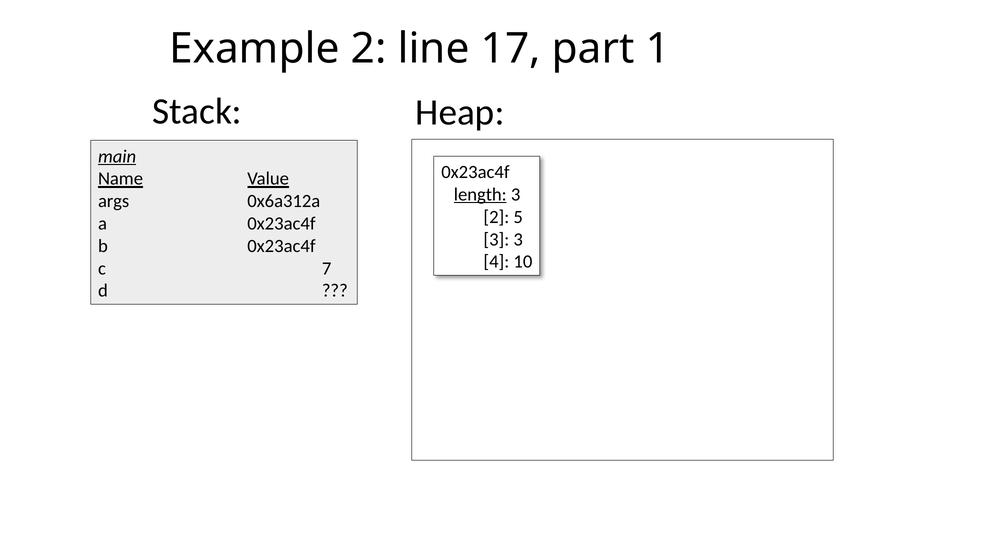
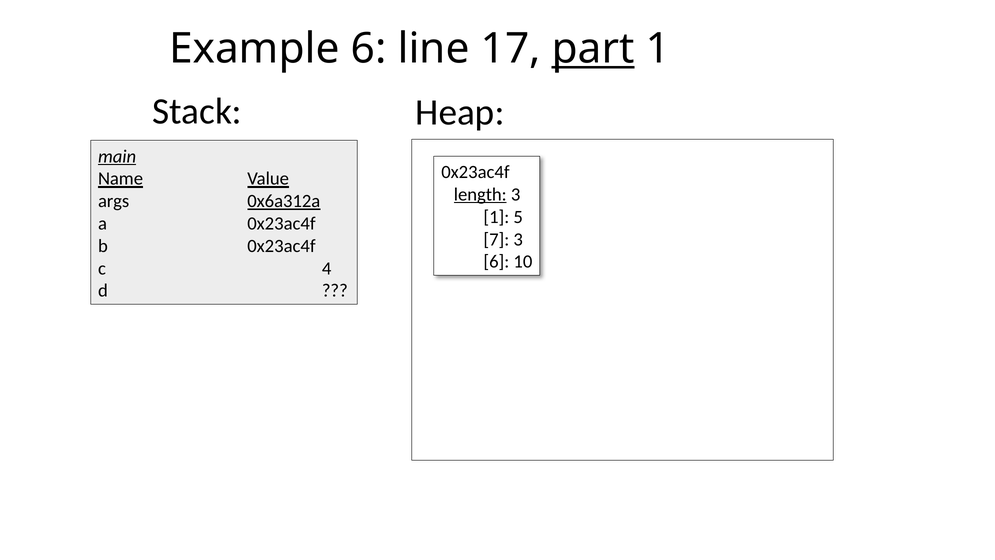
Example 2: 2 -> 6 (369, 49)
part underline: none -> present (593, 49)
0x6a312a underline: none -> present (284, 201)
2: 2 -> 1 (496, 217)
3: 3 -> 7 (496, 239)
4: 4 -> 6 (496, 262)
7: 7 -> 4 (327, 268)
